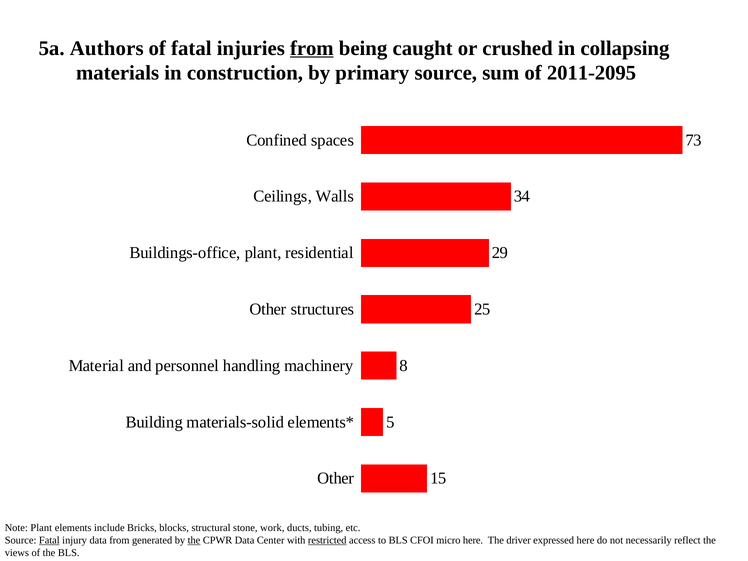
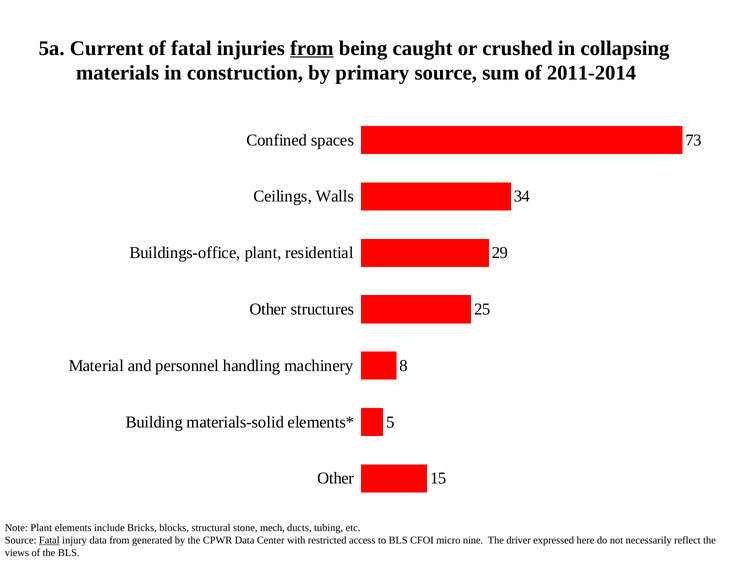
Authors: Authors -> Current (107, 48)
2011-2095: 2011-2095 -> 2011-2014 (591, 73)
work: work -> mech (272, 528)
the underline: present -> none (194, 540)
restricted underline: present -> none (327, 540)
micro here: here -> nine (473, 540)
